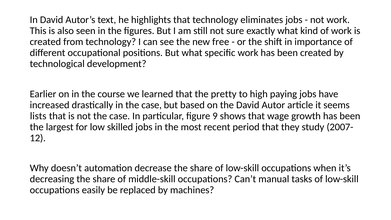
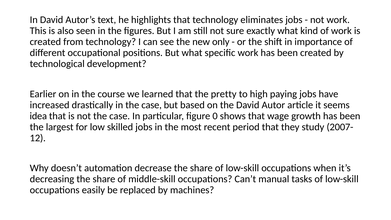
free: free -> only (221, 42)
lists: lists -> idea (38, 116)
9: 9 -> 0 (215, 116)
